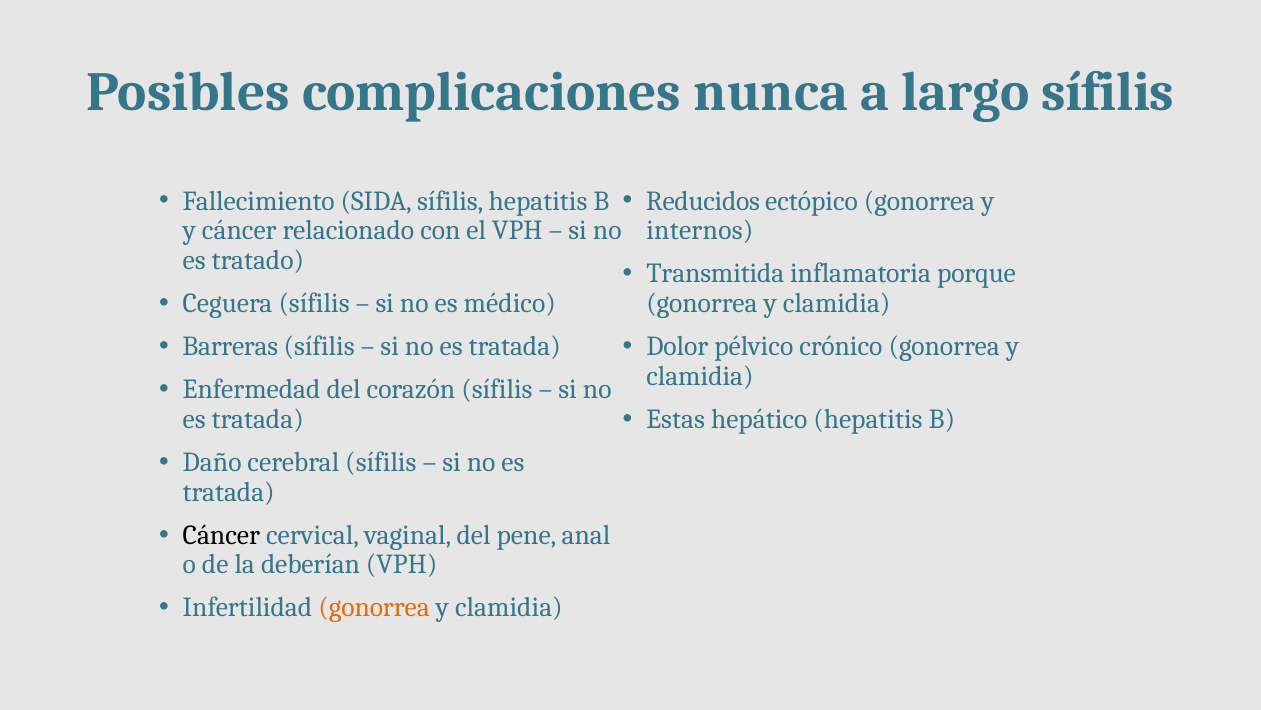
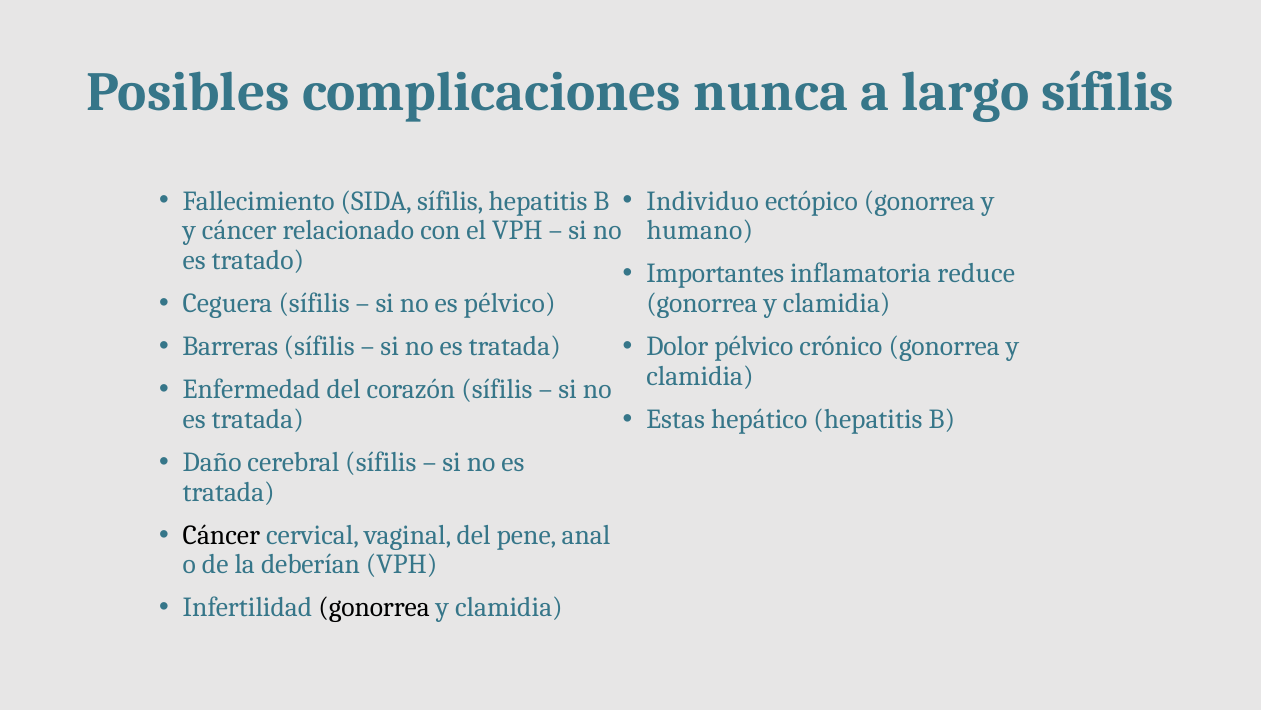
Reducidos: Reducidos -> Individuo (703, 201)
internos: internos -> humano (700, 231)
Transmitida: Transmitida -> Importantes (715, 273)
porque: porque -> reduce (976, 273)
es médico: médico -> pélvico (510, 303)
gonorrea colour: orange -> black (374, 607)
